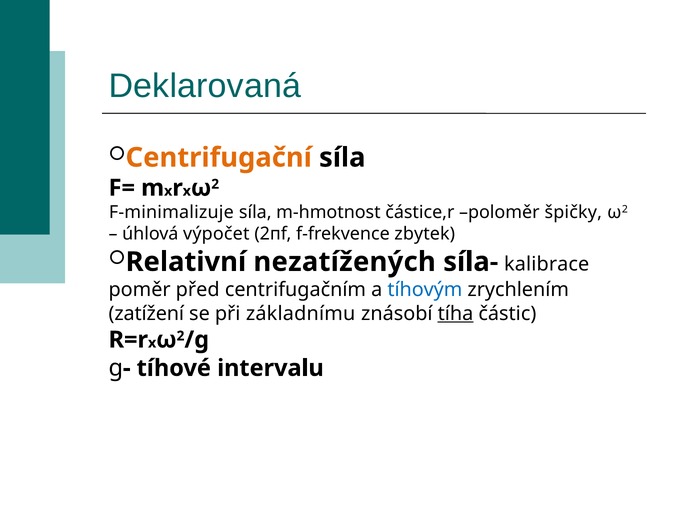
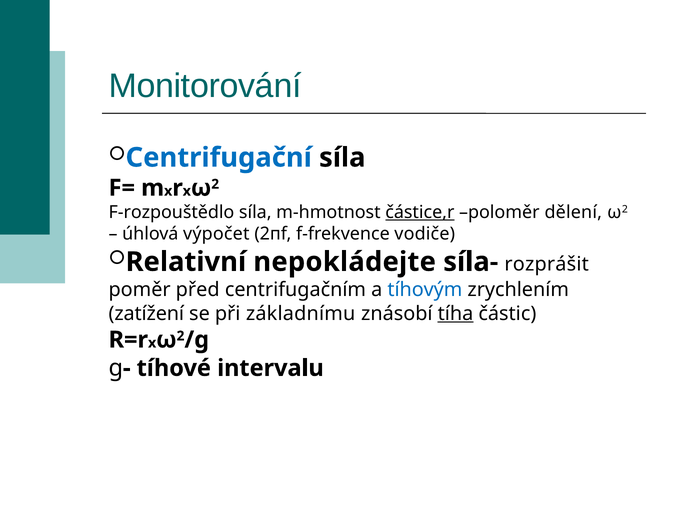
Deklarovaná: Deklarovaná -> Monitorování (205, 86)
Centrifugační colour: orange -> blue (219, 158)
F-minimalizuje: F-minimalizuje -> F-rozpouštědlo (171, 212)
částice,r underline: none -> present (420, 212)
špičky: špičky -> dělení (573, 212)
zbytek: zbytek -> vodiče (425, 234)
nezatížených: nezatížených -> nepokládejte (345, 262)
kalibrace: kalibrace -> rozprášit (547, 264)
